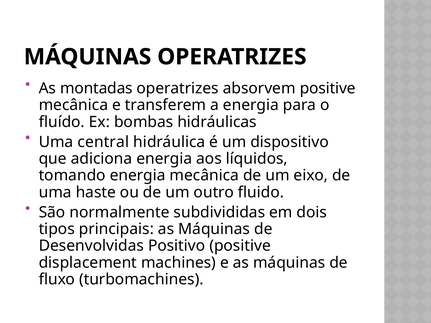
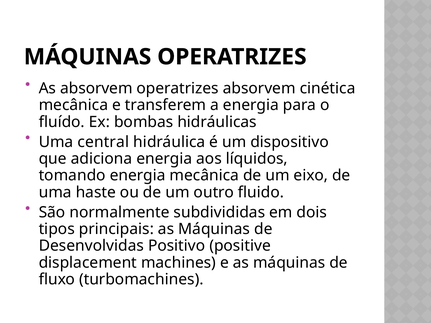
As montadas: montadas -> absorvem (96, 88)
absorvem positive: positive -> cinética (328, 88)
